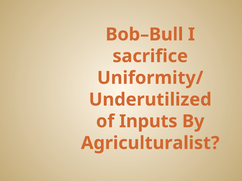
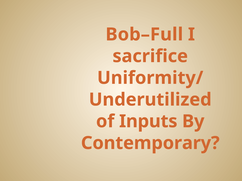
Bob–Bull: Bob–Bull -> Bob–Full (144, 35)
Agriculturalist: Agriculturalist -> Contemporary (150, 143)
